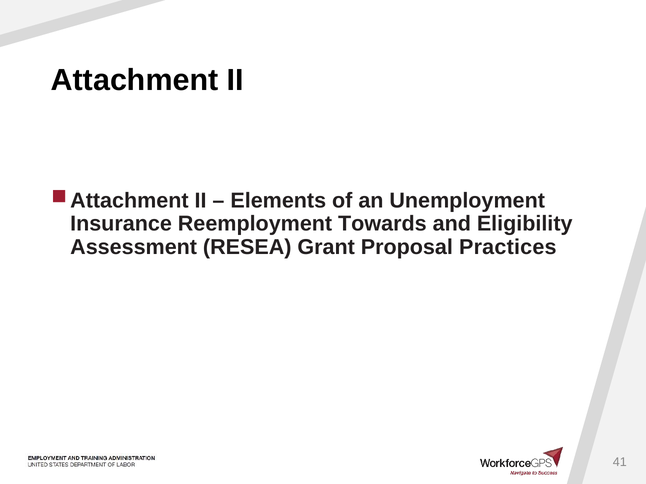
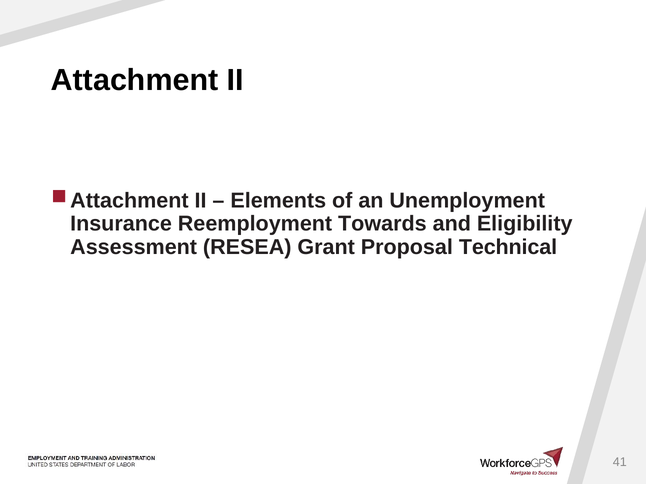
Practices: Practices -> Technical (508, 247)
